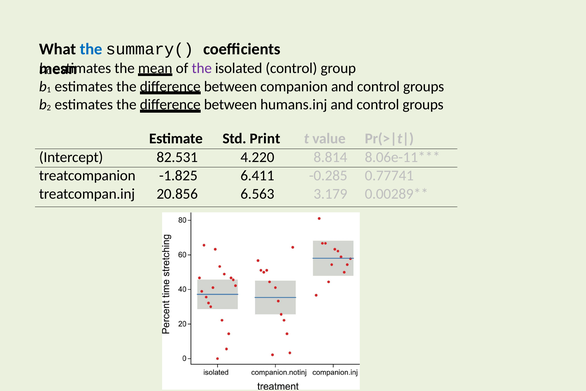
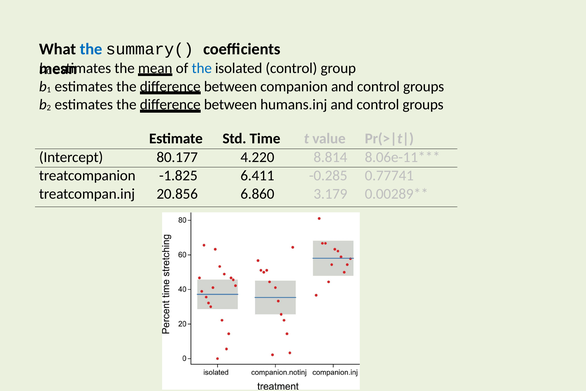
the colour: purple -> blue (202, 68)
Print: Print -> Time (265, 139)
82.531: 82.531 -> 80.177 (177, 157)
6.563: 6.563 -> 6.860 (257, 194)
